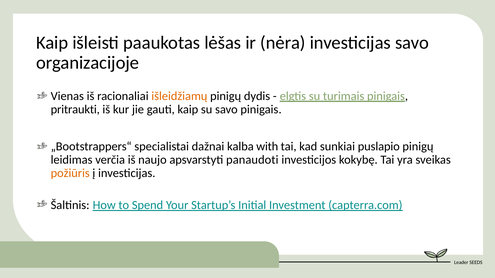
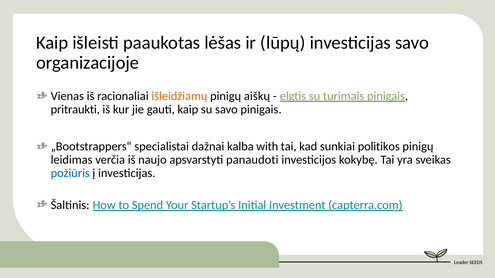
nėra: nėra -> lūpų (283, 43)
dydis: dydis -> aiškų (257, 96)
puslapio: puslapio -> politikos (379, 147)
požiūris colour: orange -> blue (70, 173)
